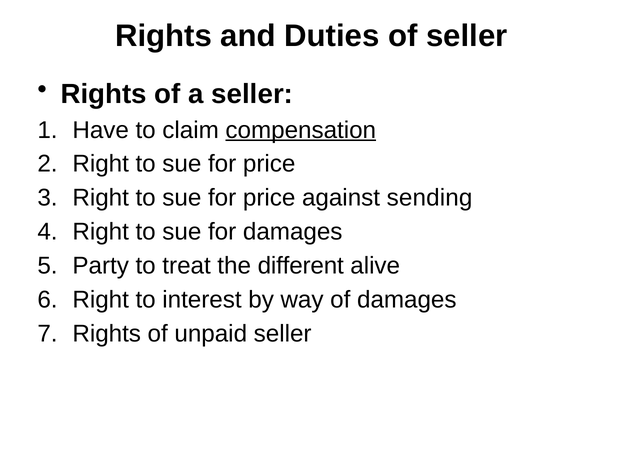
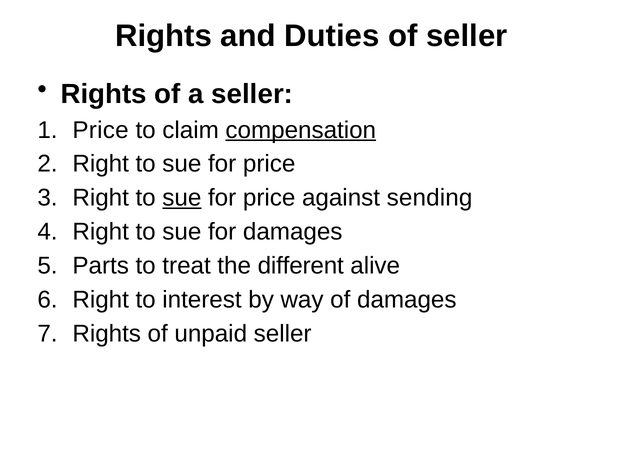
Have: Have -> Price (101, 130)
sue underline: none -> present (182, 198)
Party: Party -> Parts (101, 266)
